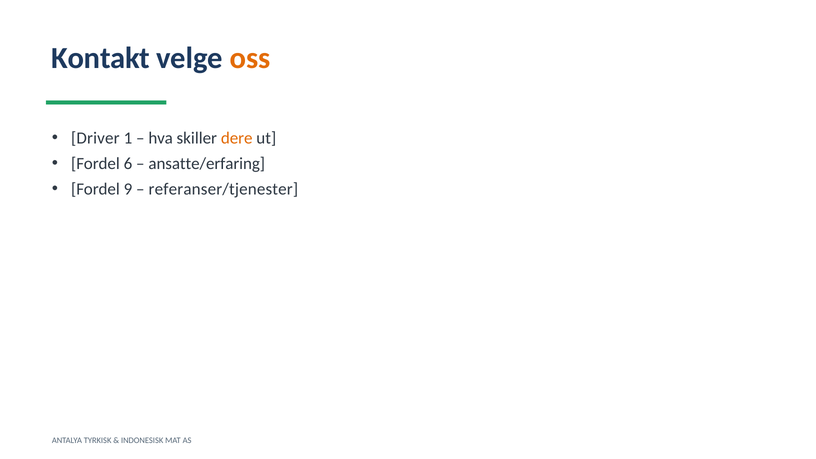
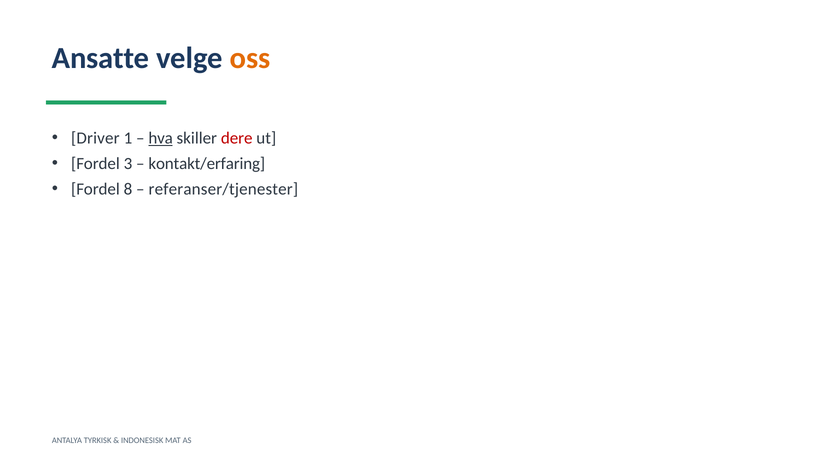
Kontakt: Kontakt -> Ansatte (101, 58)
hva underline: none -> present (161, 138)
dere colour: orange -> red (237, 138)
6: 6 -> 3 (128, 164)
ansatte/erfaring: ansatte/erfaring -> kontakt/erfaring (207, 164)
9: 9 -> 8 (128, 189)
